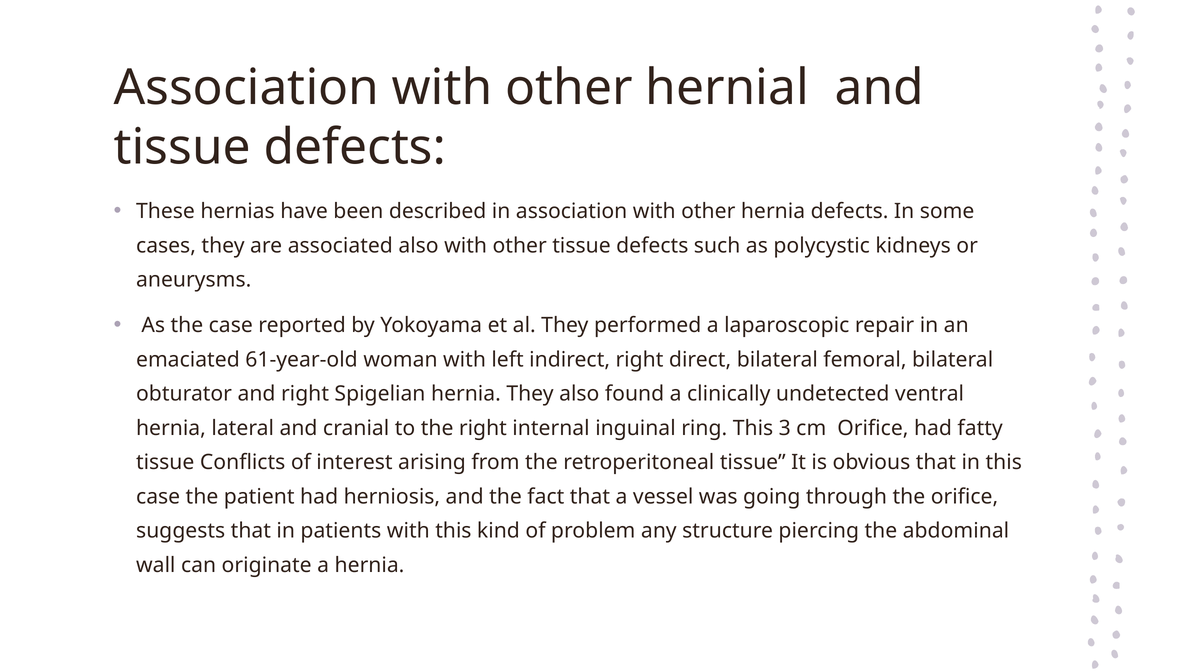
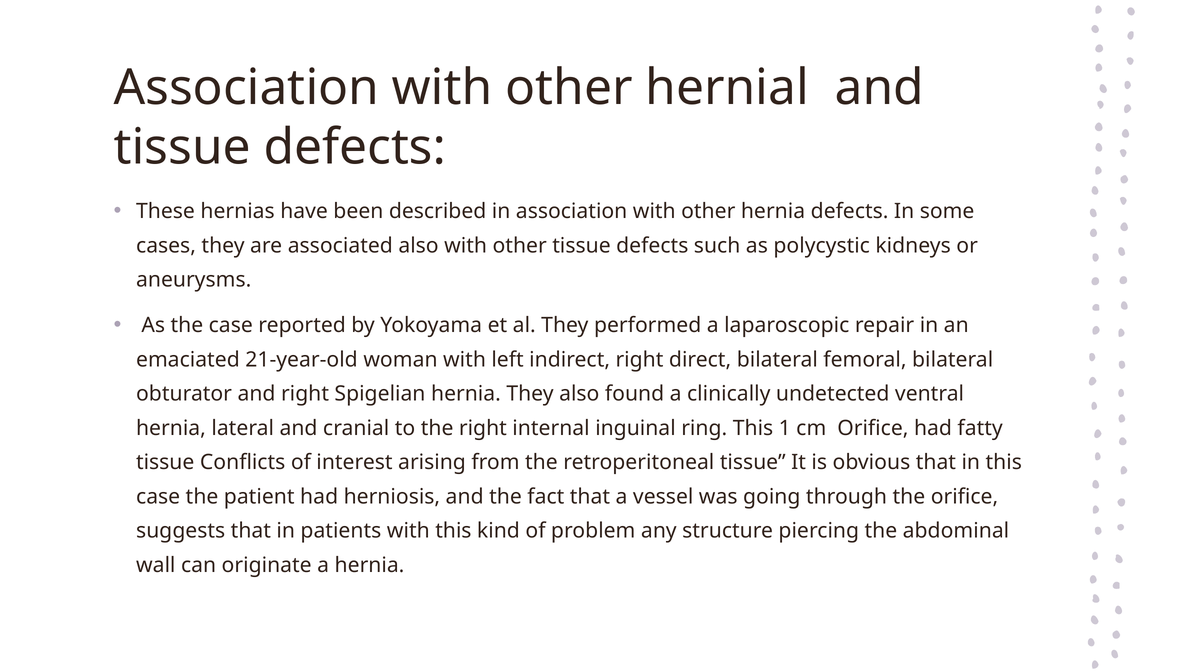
61-year-old: 61-year-old -> 21-year-old (302, 359)
3: 3 -> 1 (785, 428)
